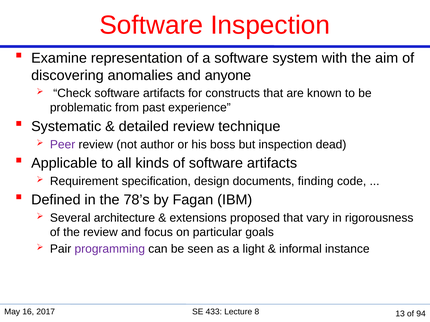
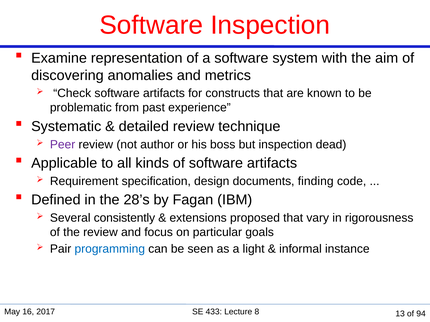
anyone: anyone -> metrics (228, 76)
78’s: 78’s -> 28’s (137, 200)
architecture: architecture -> consistently (124, 218)
programming colour: purple -> blue (110, 249)
